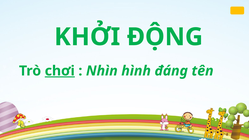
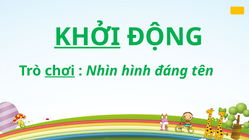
KHỞI underline: none -> present (87, 37)
